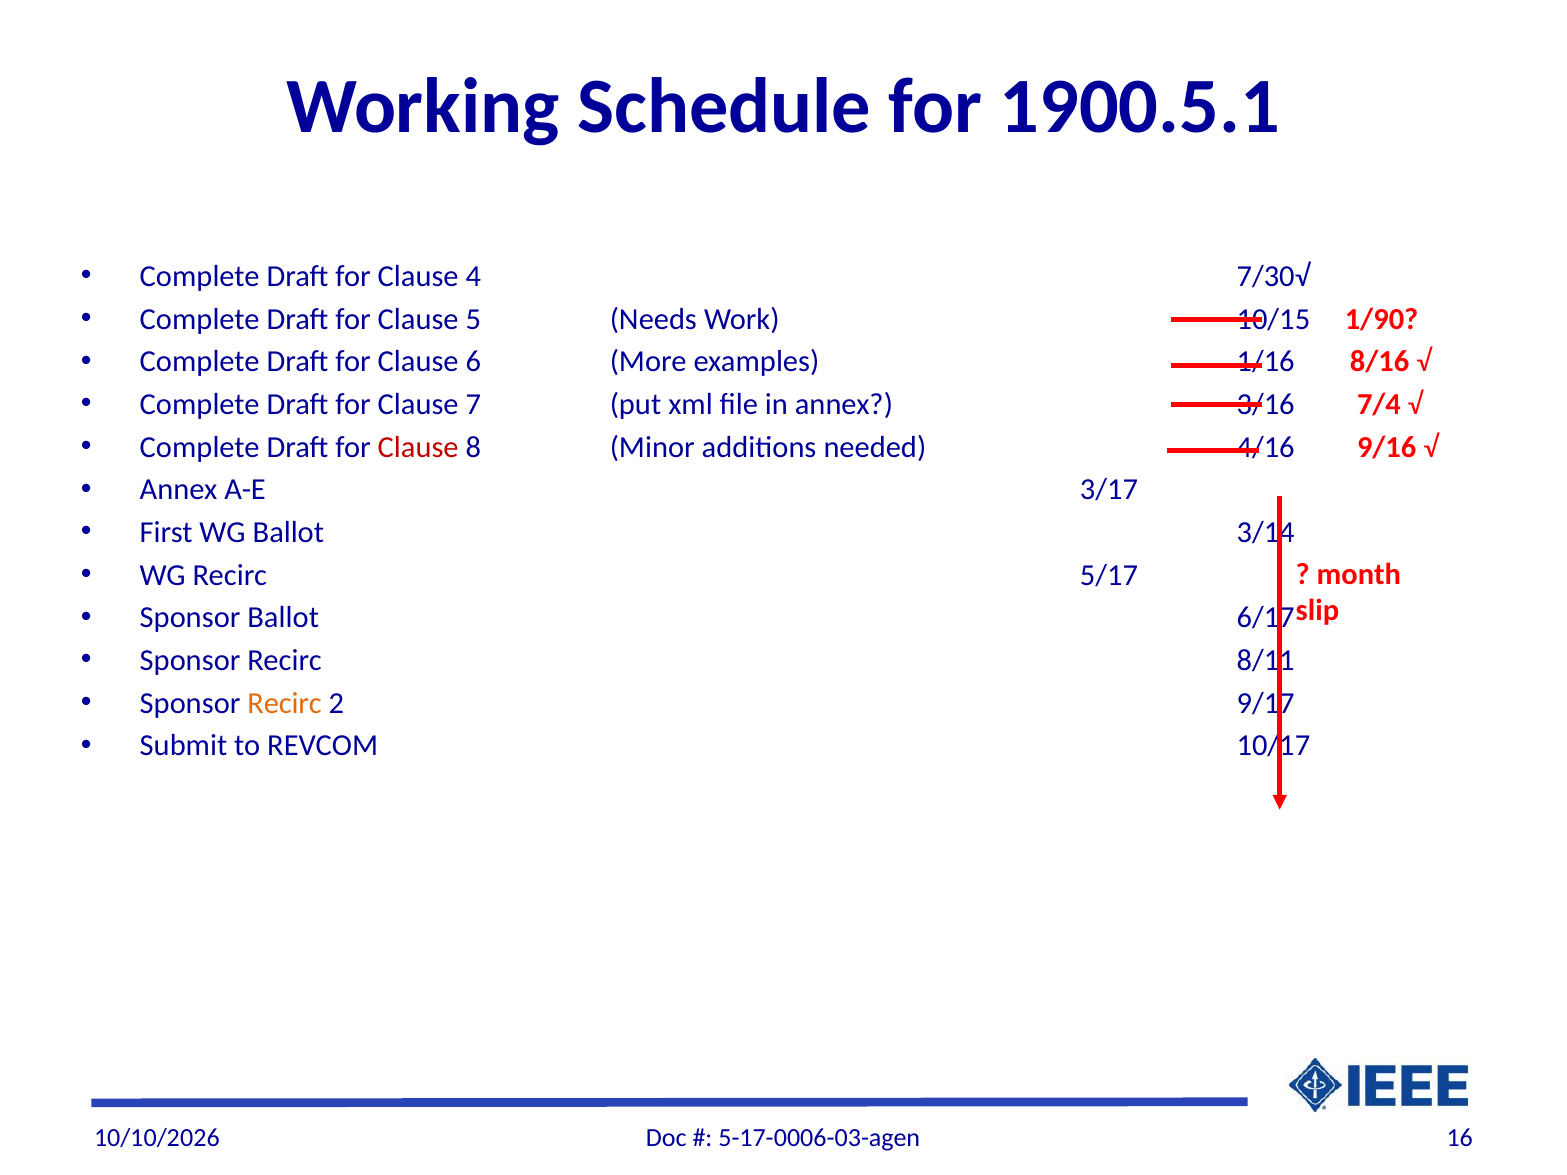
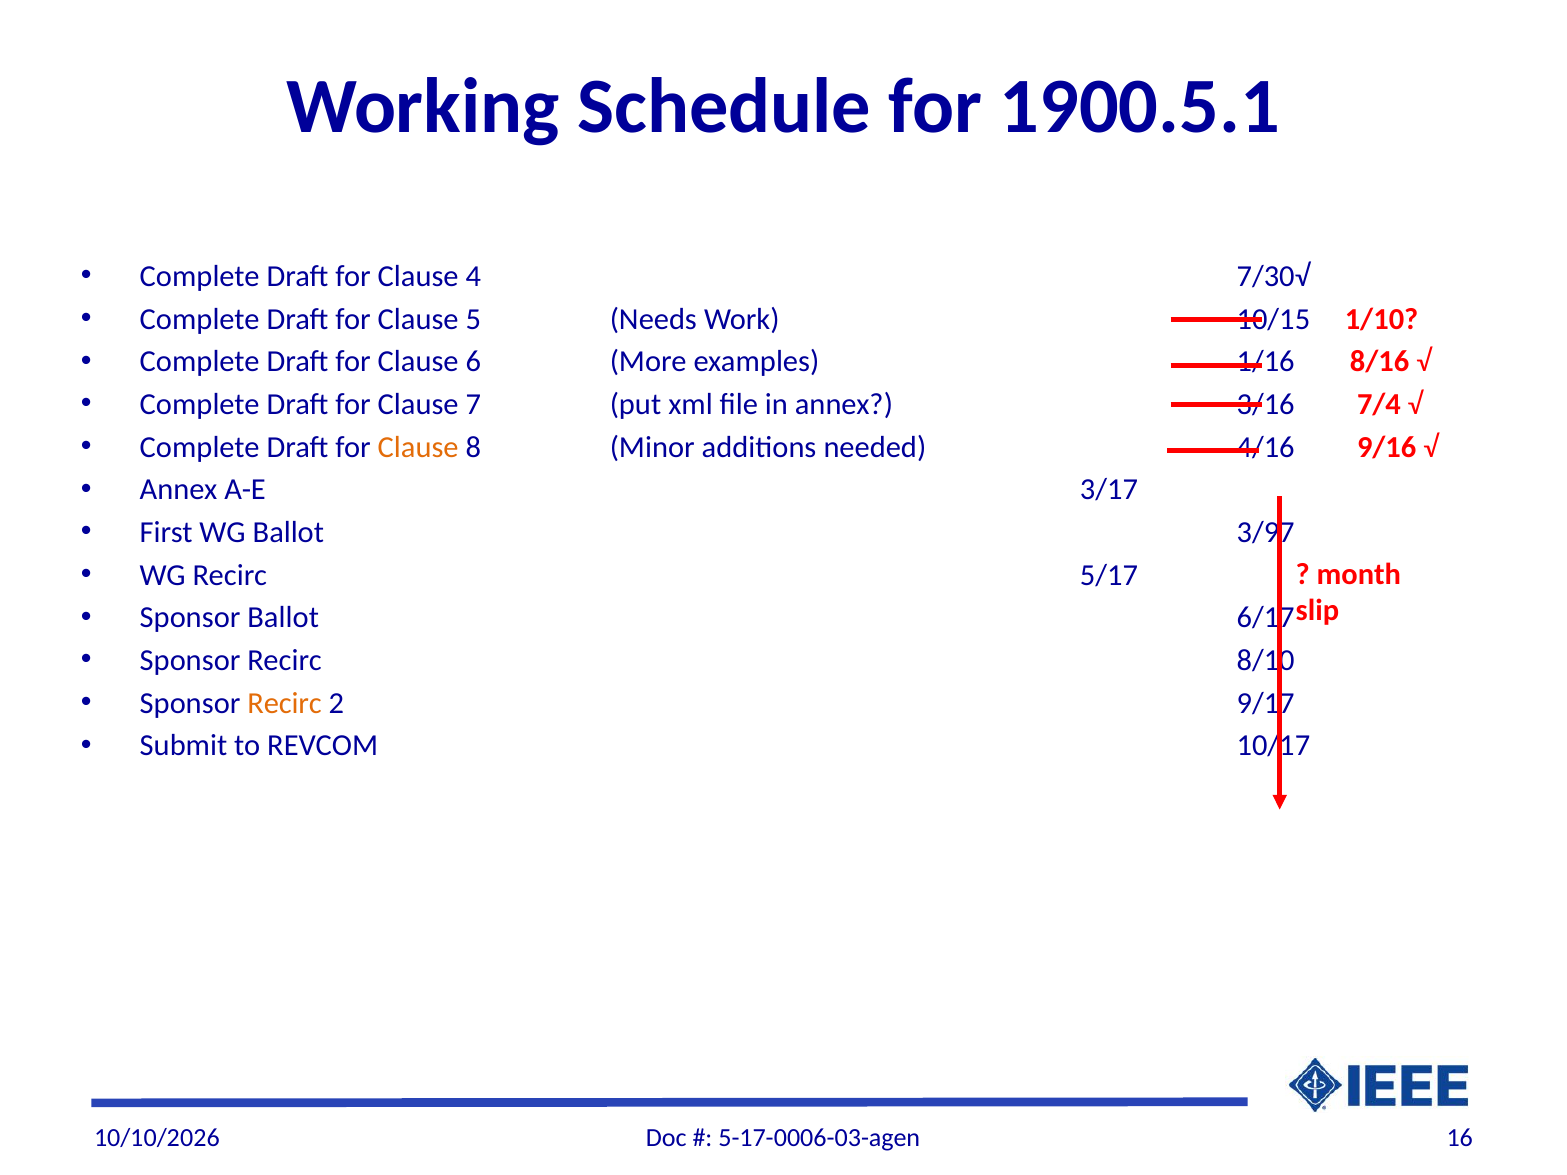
1/90: 1/90 -> 1/10 (1382, 319)
Clause colour: red -> orange (418, 447)
3/14: 3/14 -> 3/97 (1266, 533)
8/11: 8/11 -> 8/10 (1266, 661)
